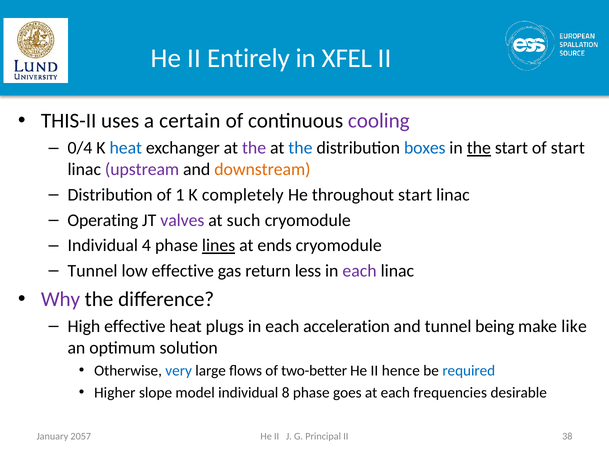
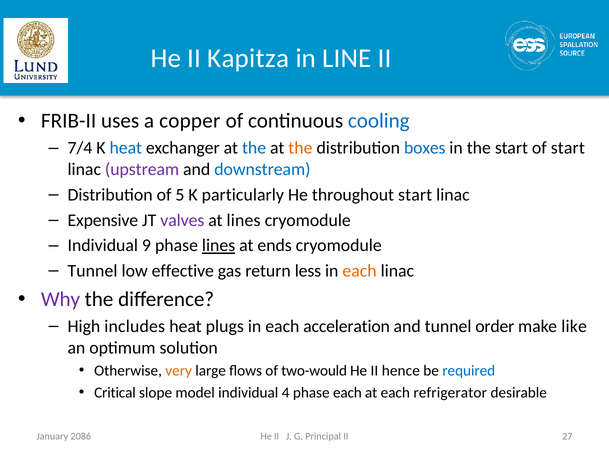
Entirely: Entirely -> Kapitza (248, 58)
XFEL: XFEL -> LINE (347, 58)
THIS-II: THIS-II -> FRIB-II (69, 121)
certain: certain -> copper (190, 121)
cooling colour: purple -> blue (379, 121)
0/4: 0/4 -> 7/4 (80, 148)
the colour: purple -> blue (254, 148)
the colour: blue -> orange (300, 148)
the underline: present -> none (479, 148)
downstream colour: orange -> blue (262, 169)
1: 1 -> 5 (180, 195)
completely: completely -> particularly (243, 195)
Operating: Operating -> Expensive (103, 220)
at such: such -> lines (244, 220)
4: 4 -> 9 (146, 245)
each colour: purple -> orange (360, 271)
High effective: effective -> includes (135, 326)
being: being -> order (495, 326)
very colour: blue -> orange (179, 371)
two-better: two-better -> two-would (314, 371)
Higher: Higher -> Critical (115, 392)
8: 8 -> 4 (286, 392)
phase goes: goes -> each (347, 392)
frequencies: frequencies -> refrigerator (450, 392)
38: 38 -> 27 (567, 436)
2057: 2057 -> 2086 (81, 436)
